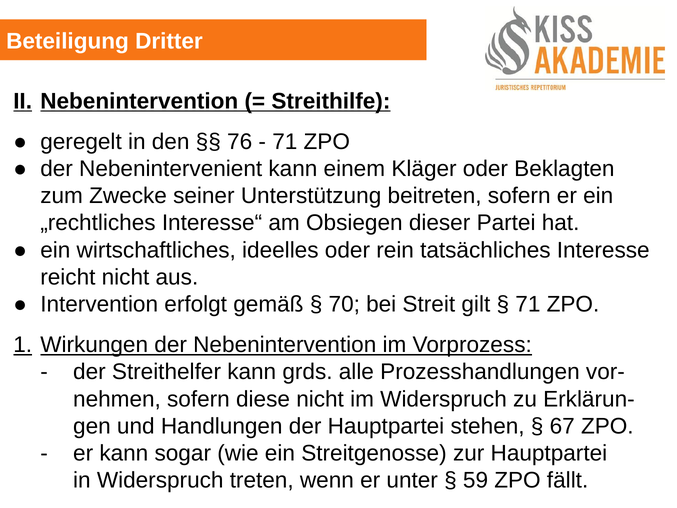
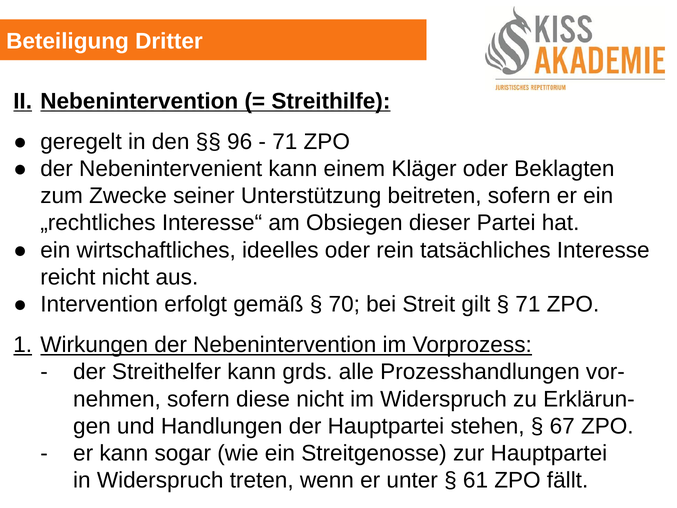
76: 76 -> 96 (240, 142)
59: 59 -> 61 (476, 480)
